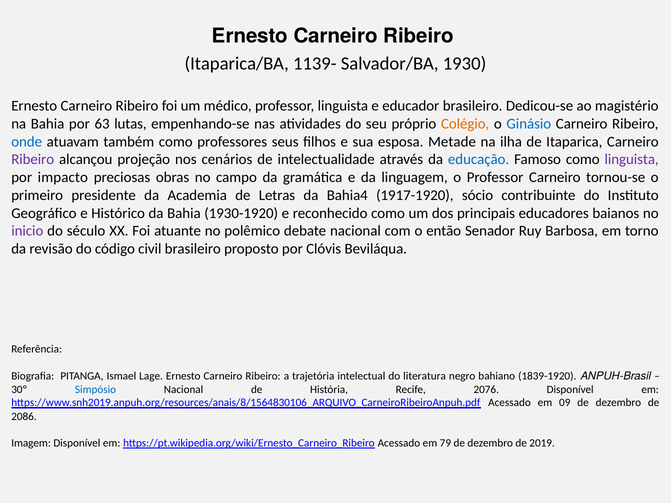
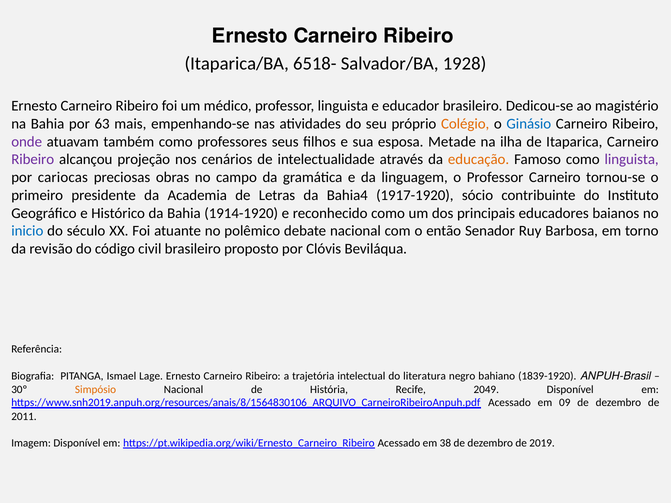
1139-: 1139- -> 6518- (315, 64)
1930: 1930 -> 1928 (465, 64)
lutas: lutas -> mais (130, 124)
onde colour: blue -> purple (27, 142)
educação colour: blue -> orange (479, 160)
impacto: impacto -> cariocas (63, 177)
1930-1920: 1930-1920 -> 1914-1920 (241, 213)
inicio colour: purple -> blue (27, 231)
Simpósio colour: blue -> orange (96, 390)
2076: 2076 -> 2049 (486, 390)
2086: 2086 -> 2011 (24, 417)
79: 79 -> 38 (445, 443)
